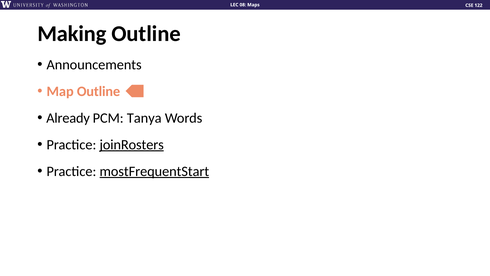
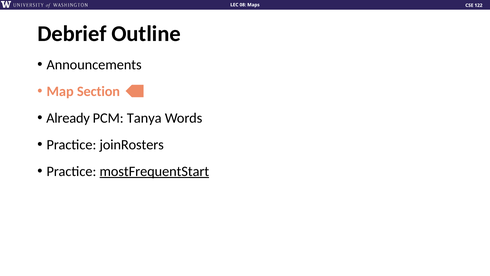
Making: Making -> Debrief (72, 34)
Map Outline: Outline -> Section (98, 91)
joinRosters underline: present -> none (132, 144)
